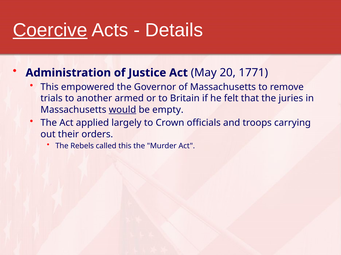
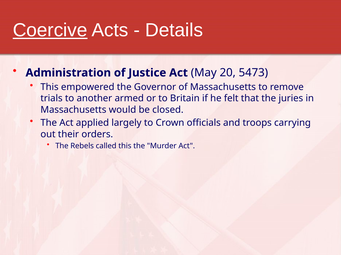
1771: 1771 -> 5473 (253, 73)
would underline: present -> none (122, 110)
empty: empty -> closed (168, 110)
